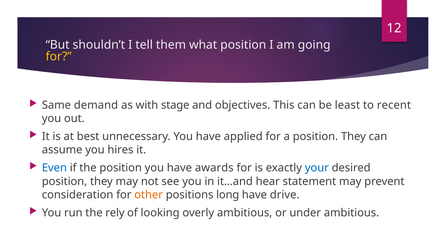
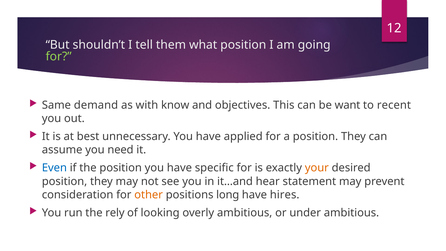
for colour: yellow -> light green (59, 56)
stage: stage -> know (175, 105)
least: least -> want (348, 105)
hires: hires -> need (121, 150)
awards: awards -> specific (214, 168)
your colour: blue -> orange (317, 168)
drive: drive -> hires (285, 195)
